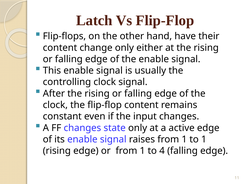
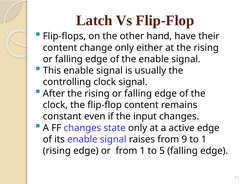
raises from 1: 1 -> 9 (184, 139)
4: 4 -> 5 (162, 151)
